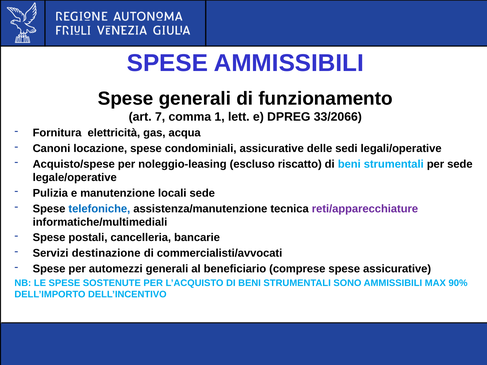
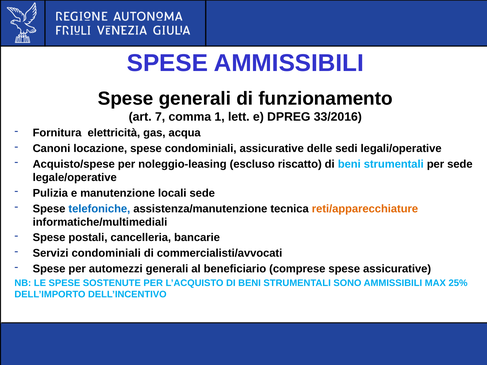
33/2066: 33/2066 -> 33/2016 (338, 117)
reti/apparecchiature colour: purple -> orange (365, 209)
Servizi destinazione: destinazione -> condominiali (106, 253)
90%: 90% -> 25% (458, 283)
